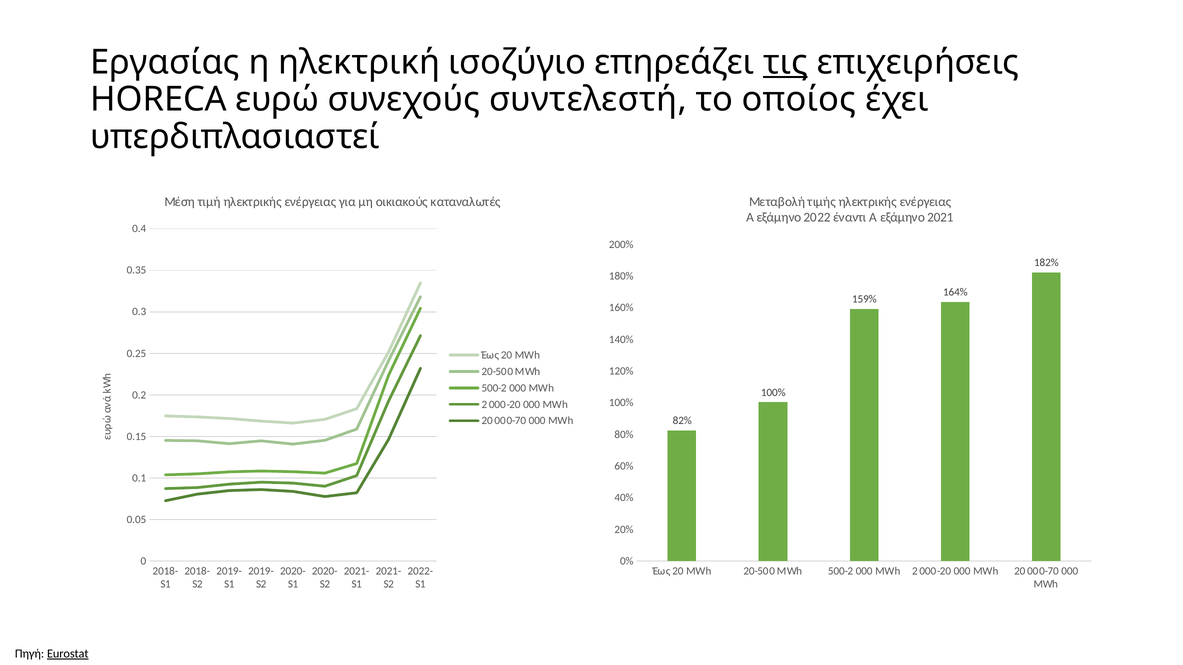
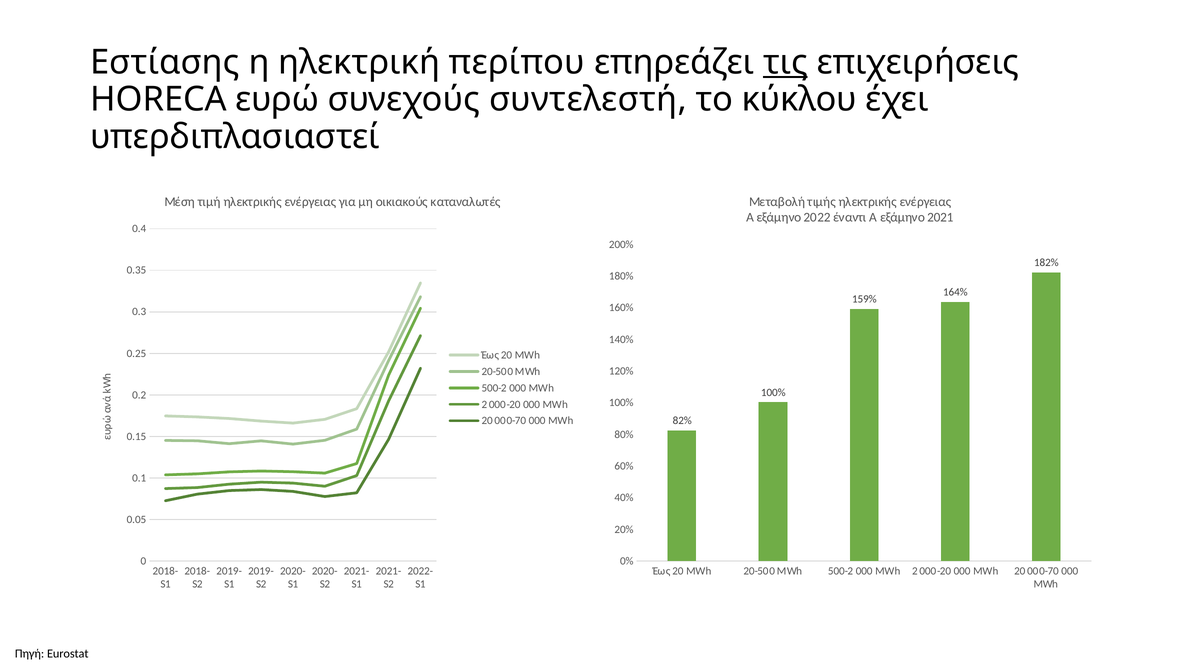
Εργασίας: Εργασίας -> Εστίασης (165, 62)
ισοζύγιο: ισοζύγιο -> περίπου (517, 62)
οποίος: οποίος -> κύκλου (799, 100)
Eurostat underline: present -> none (68, 654)
